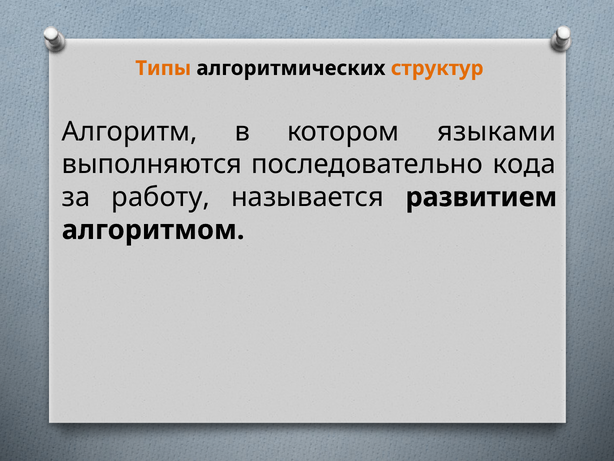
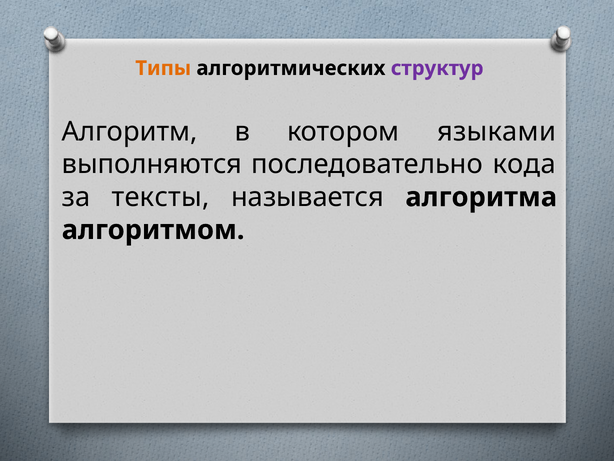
структур colour: orange -> purple (437, 68)
работу: работу -> тексты (161, 197)
развитием: развитием -> алгоритма (481, 197)
